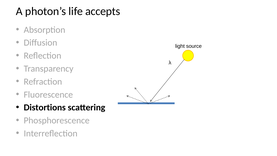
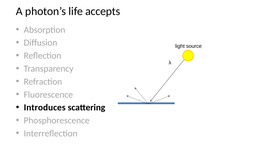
Distortions: Distortions -> Introduces (45, 107)
